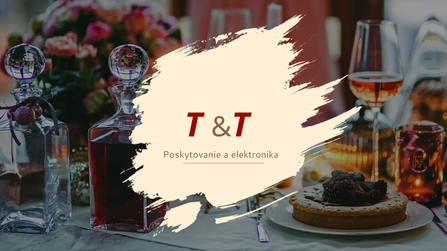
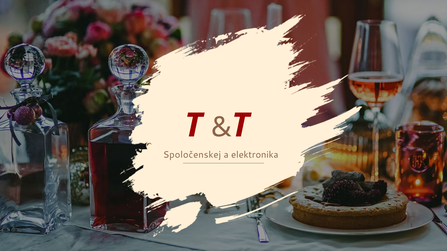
Poskytovanie: Poskytovanie -> Spoločenskej (192, 155)
